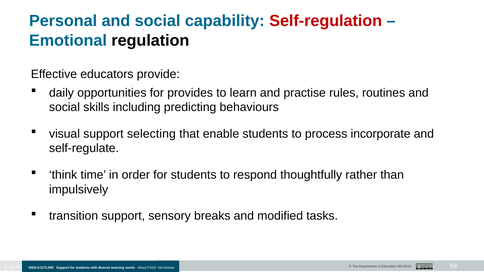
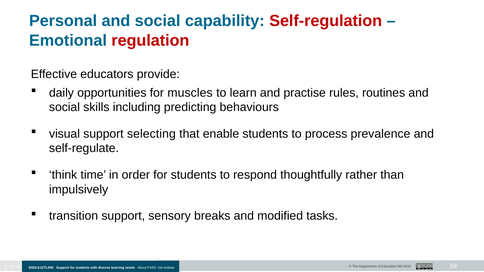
regulation colour: black -> red (150, 40)
provides: provides -> muscles (190, 93)
incorporate: incorporate -> prevalence (381, 134)
